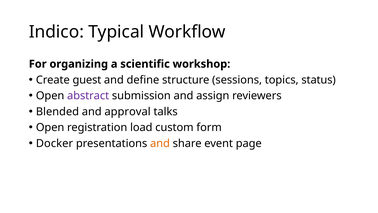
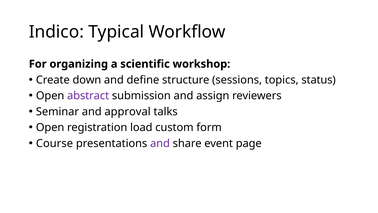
guest: guest -> down (87, 80)
Blended: Blended -> Seminar (57, 111)
Docker: Docker -> Course (54, 143)
and colour: orange -> purple (160, 143)
